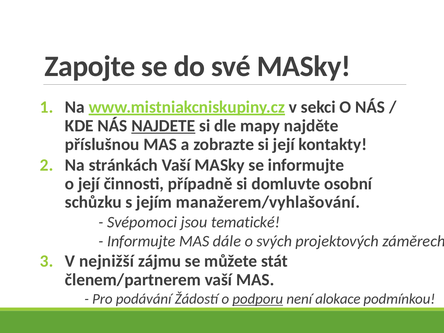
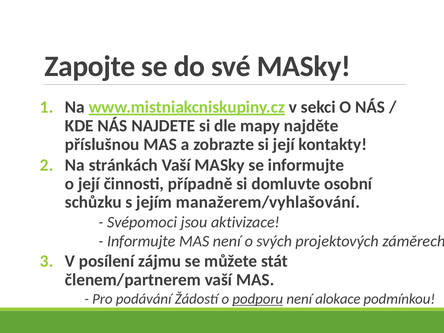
NAJDETE underline: present -> none (163, 126)
tematické: tematické -> aktivizace (245, 222)
MAS dále: dále -> není (227, 241)
nejnižší: nejnižší -> posílení (107, 261)
